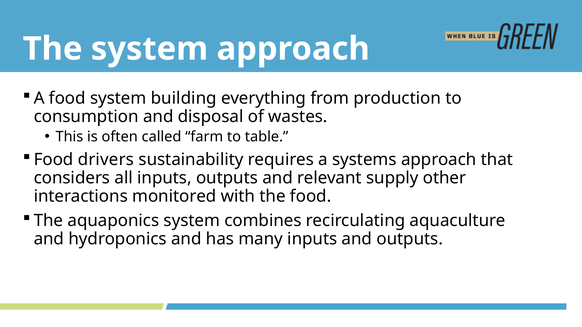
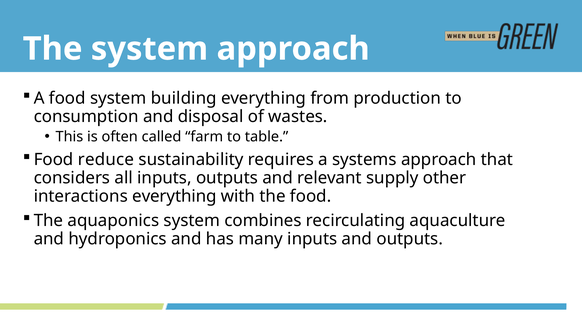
drivers: drivers -> reduce (106, 160)
interactions monitored: monitored -> everything (174, 197)
